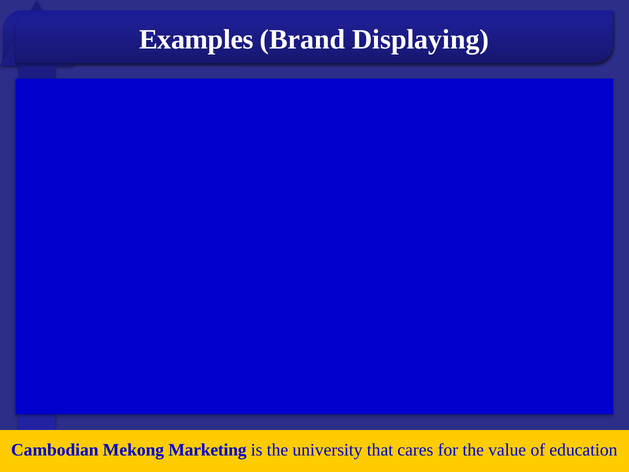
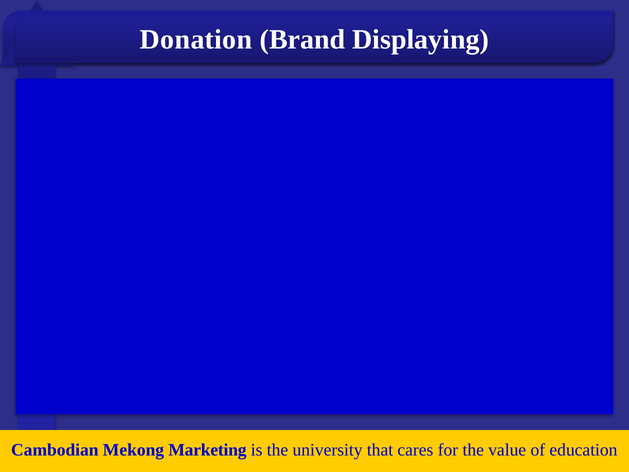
Examples: Examples -> Donation (196, 40)
